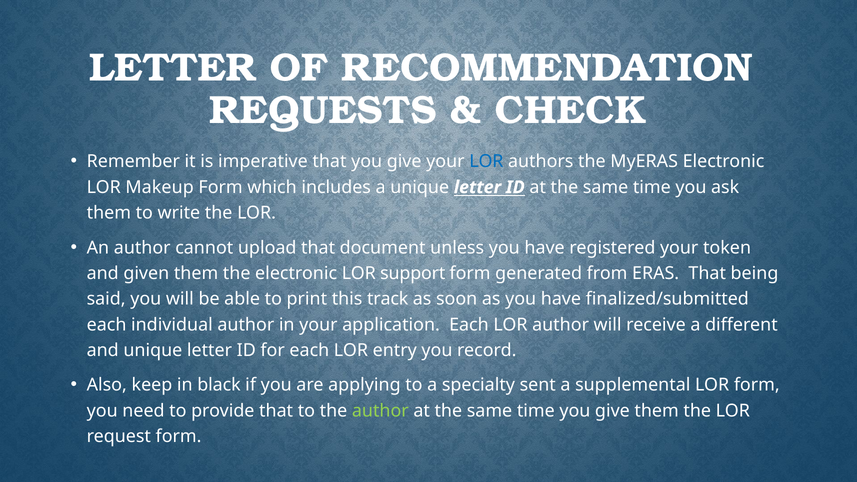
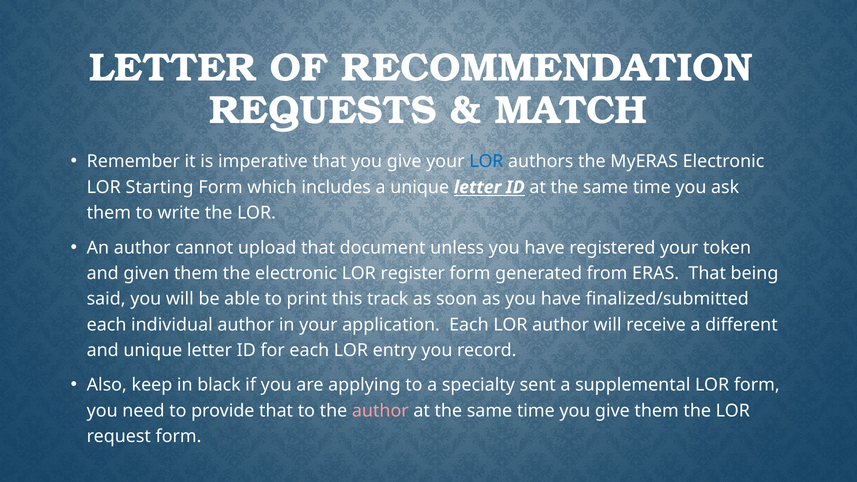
CHECK: CHECK -> MATCH (571, 110)
Makeup: Makeup -> Starting (160, 187)
support: support -> register (413, 273)
author colour: light green -> pink (380, 411)
